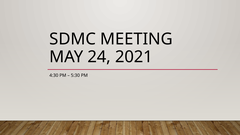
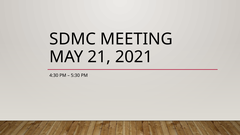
24: 24 -> 21 (99, 57)
